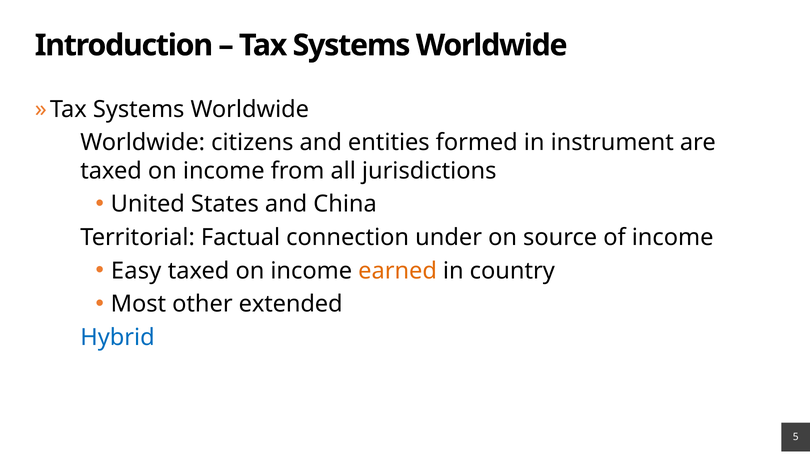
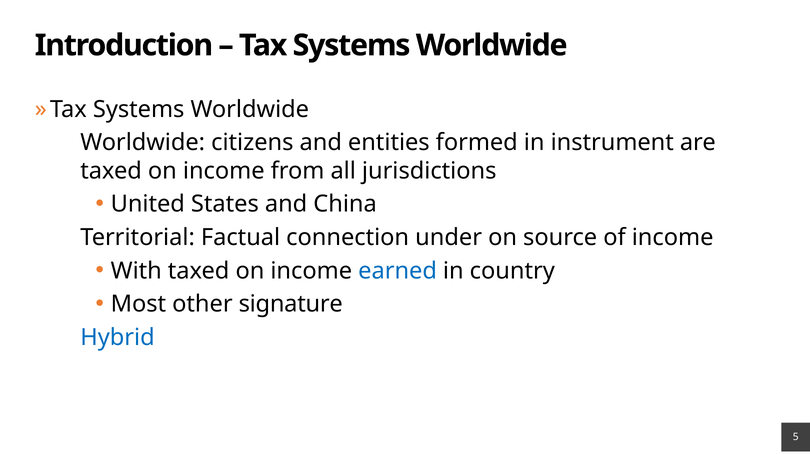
Easy: Easy -> With (136, 271)
earned colour: orange -> blue (398, 271)
extended: extended -> signature (291, 305)
